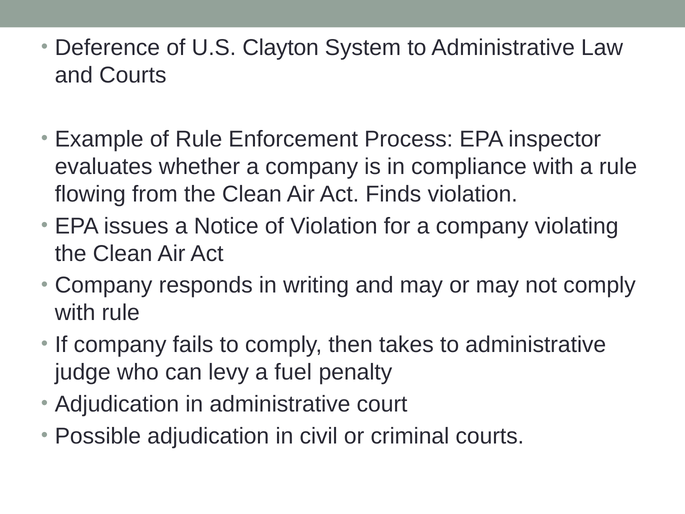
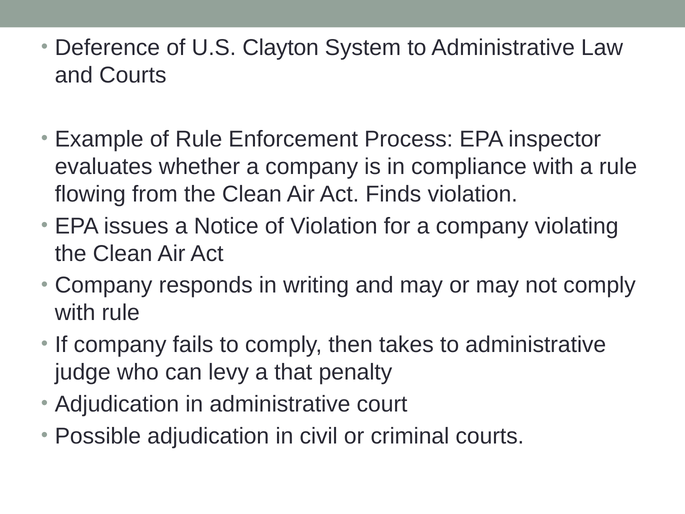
fuel: fuel -> that (293, 372)
